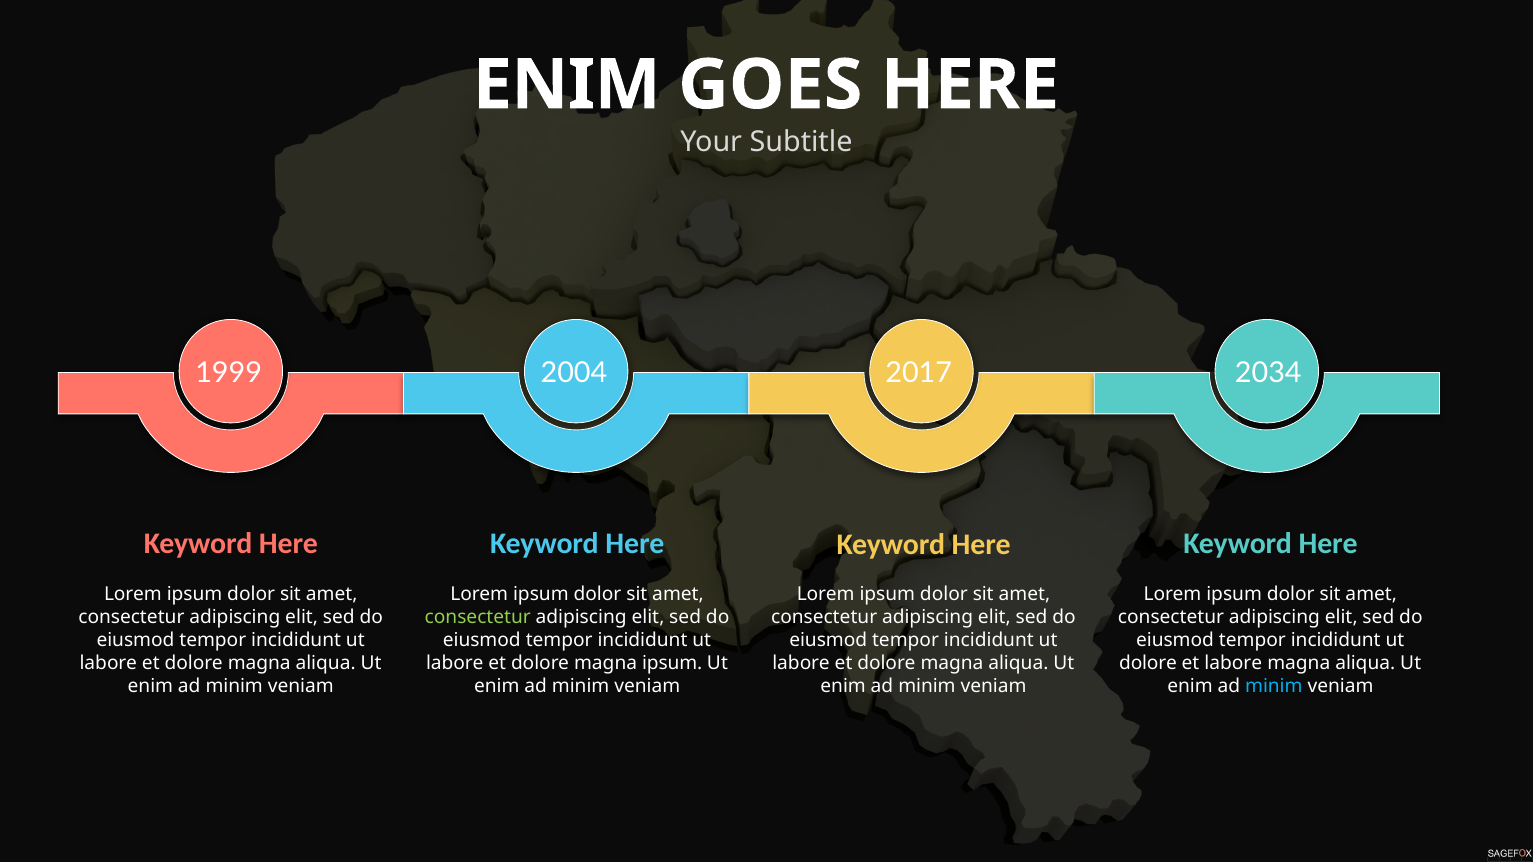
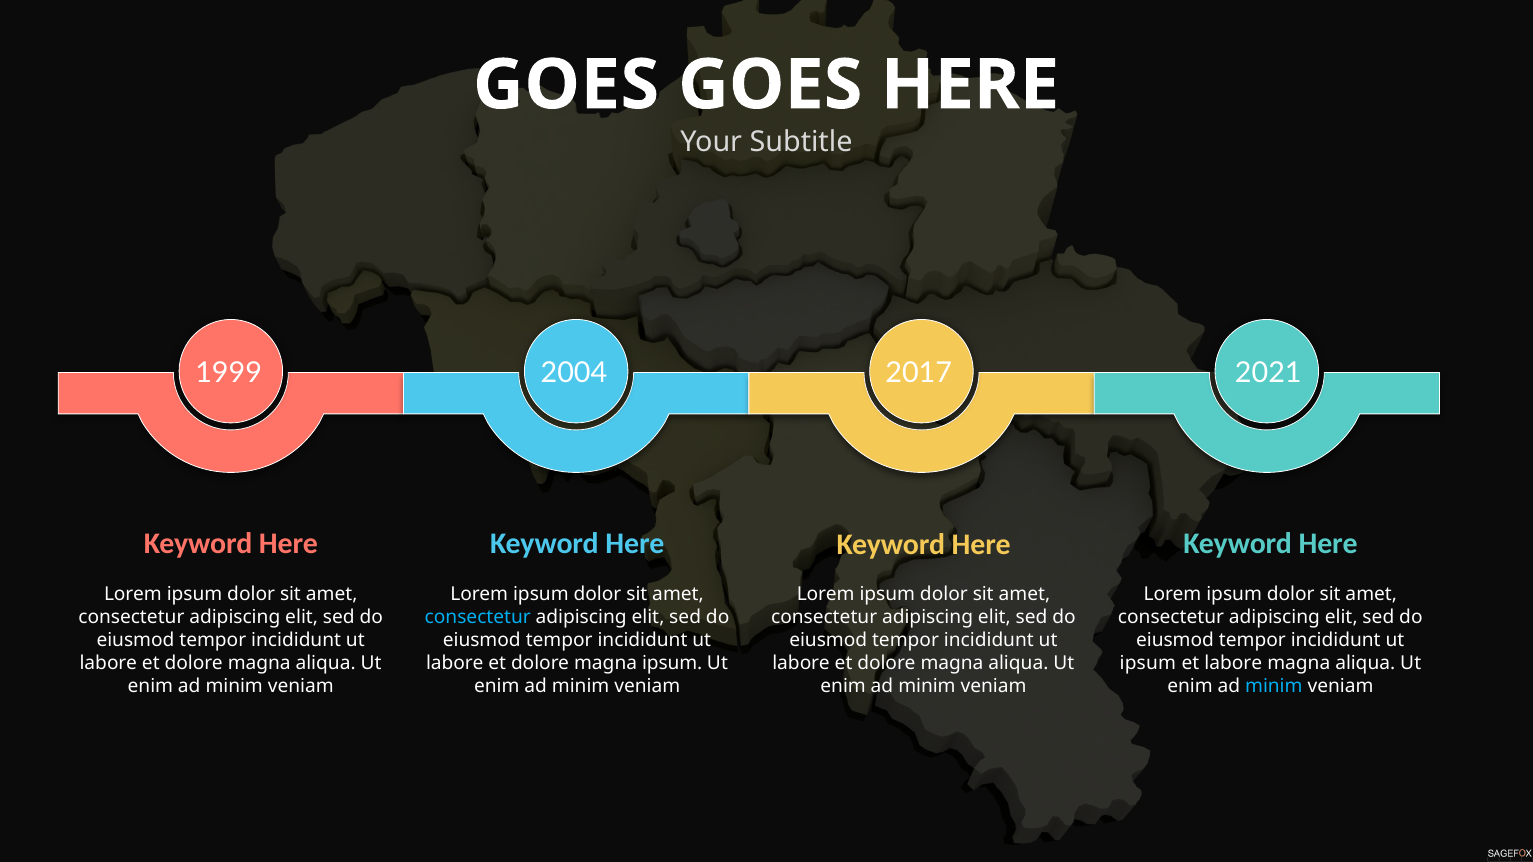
ENIM: ENIM -> GOES (566, 85)
2034: 2034 -> 2021 (1268, 373)
consectetur colour: light green -> light blue (478, 617)
dolore: dolore -> ipsum (1148, 663)
